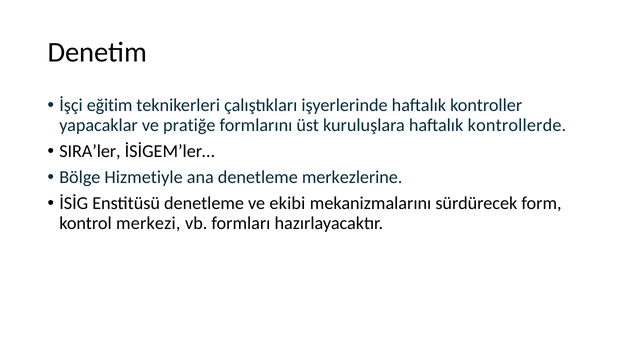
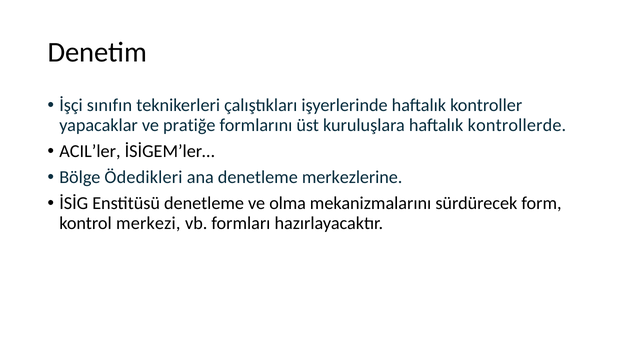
eğitim: eğitim -> sınıfın (109, 105)
SIRA’ler: SIRA’ler -> ACIL’ler (90, 151)
Hizmetiyle: Hizmetiyle -> Ödedikleri (143, 177)
ekibi: ekibi -> olma (288, 203)
